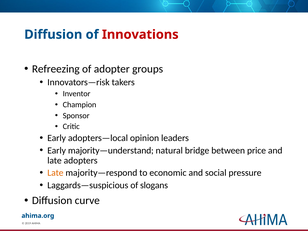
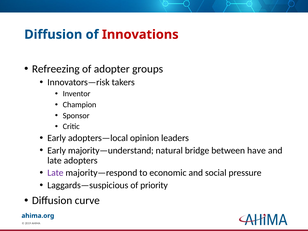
price: price -> have (256, 150)
Late colour: orange -> purple (55, 173)
slogans: slogans -> priority (154, 185)
